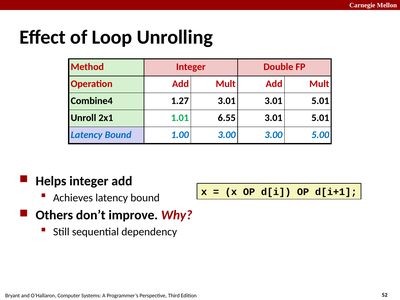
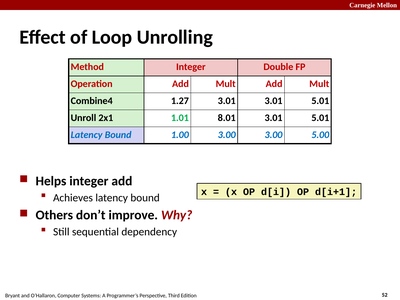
6.55: 6.55 -> 8.01 (227, 118)
